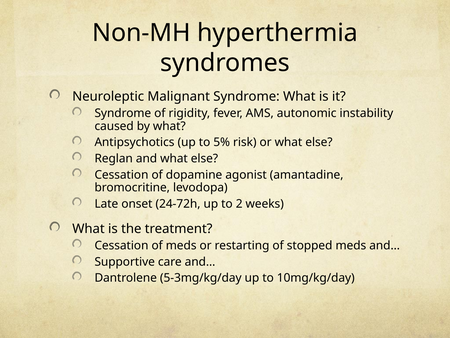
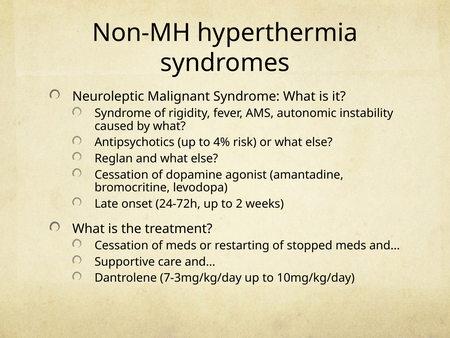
5%: 5% -> 4% (222, 142)
5-3mg/kg/day: 5-3mg/kg/day -> 7-3mg/kg/day (201, 278)
